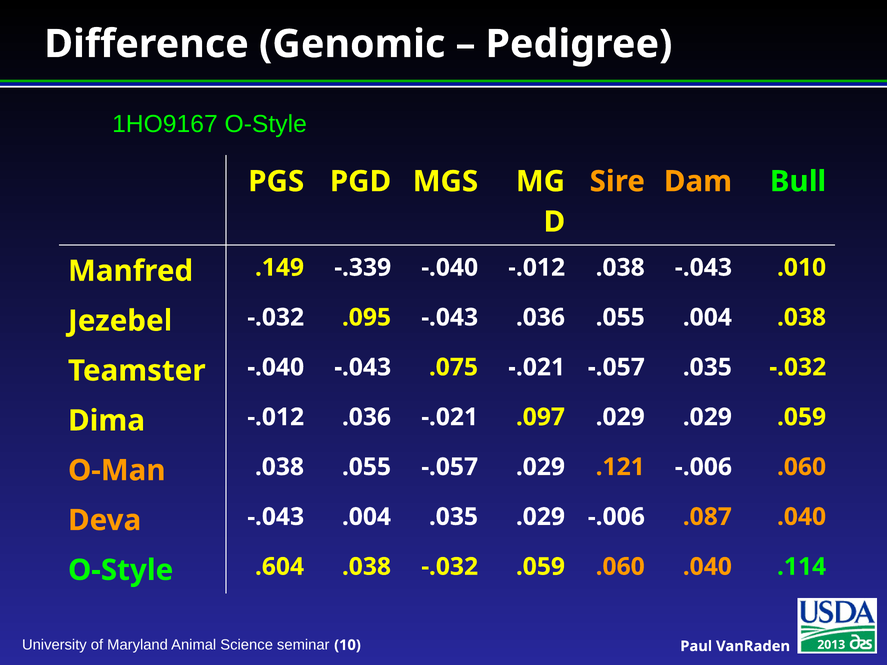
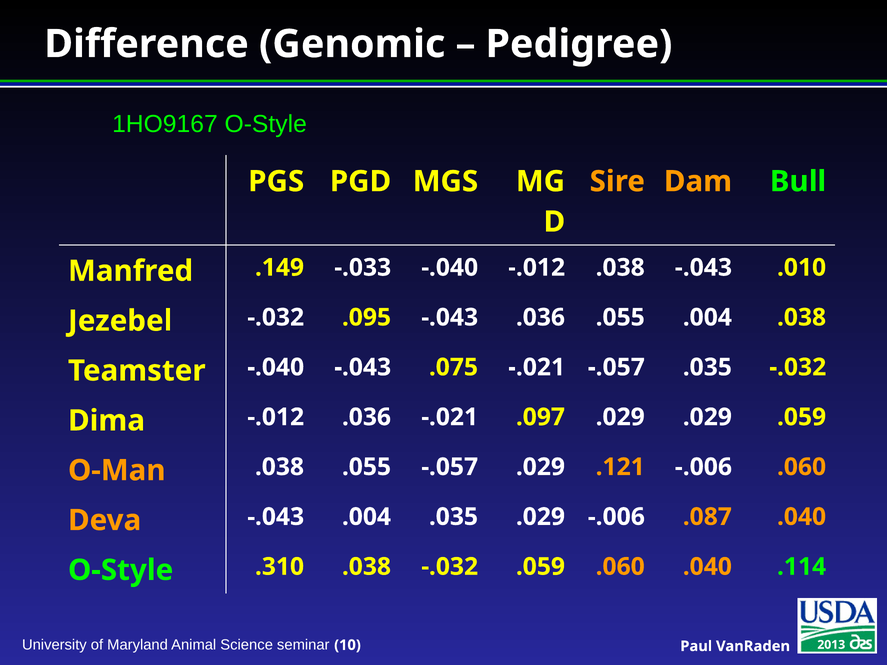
-.339: -.339 -> -.033 (363, 268)
.604: .604 -> .310 (279, 567)
